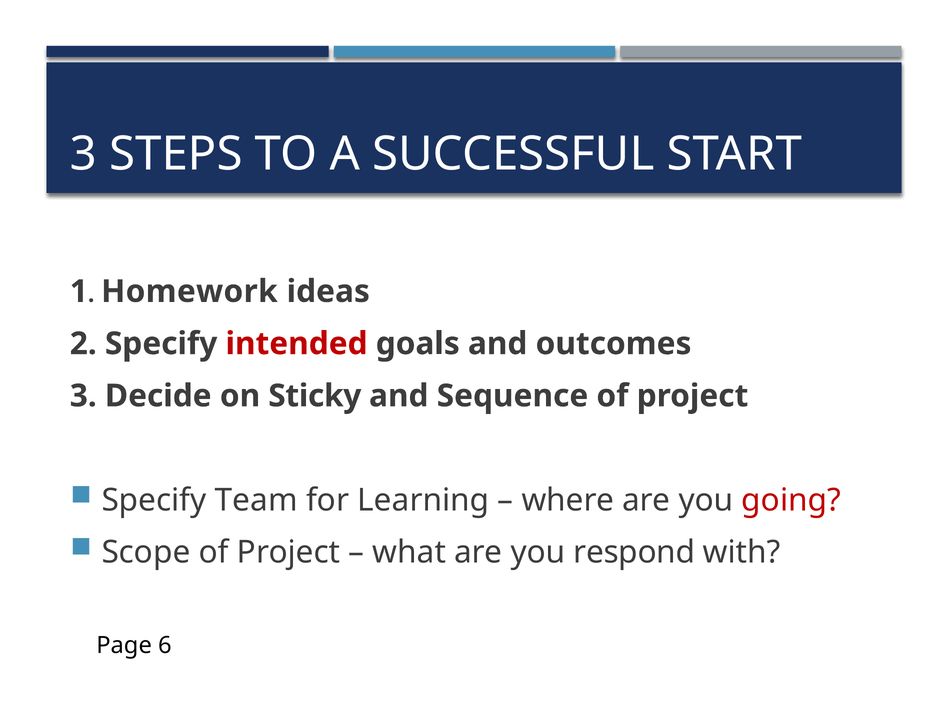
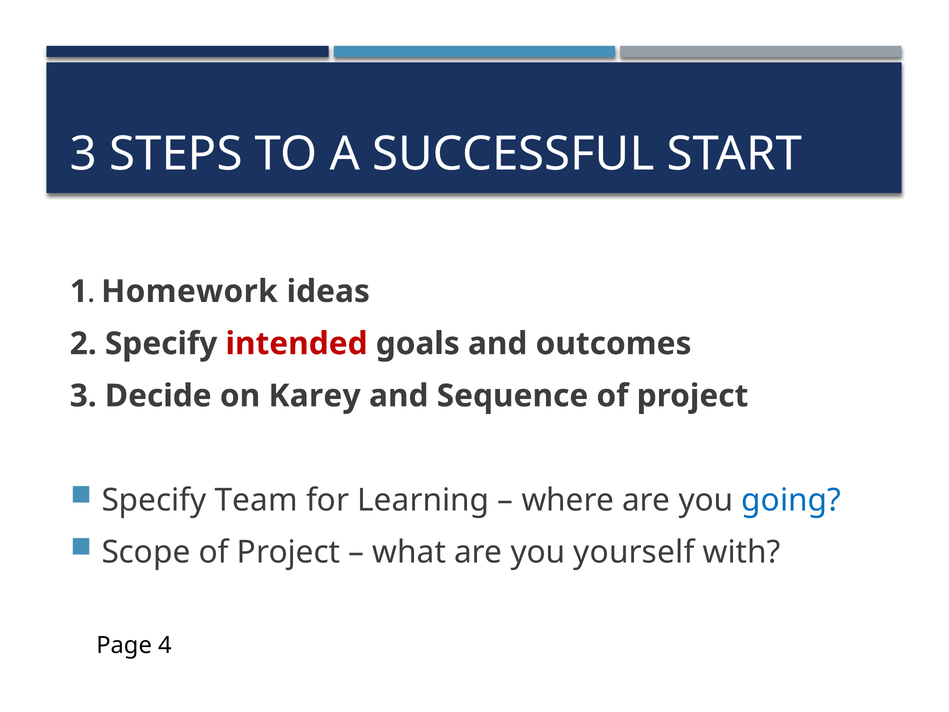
Sticky: Sticky -> Karey (315, 396)
going colour: red -> blue (791, 500)
respond: respond -> yourself (634, 552)
6: 6 -> 4 (165, 645)
